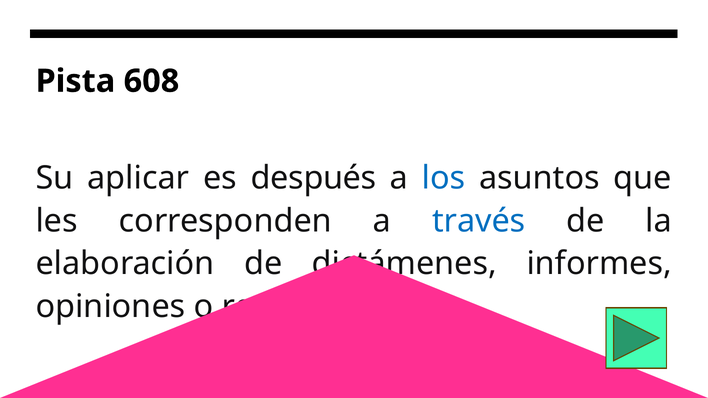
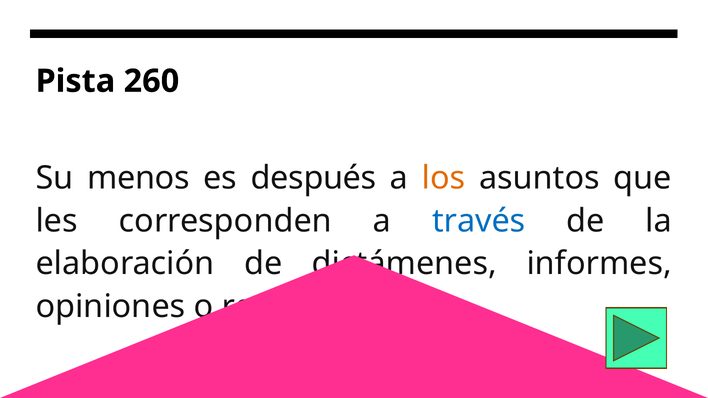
608: 608 -> 260 (151, 81)
aplicar: aplicar -> menos (138, 178)
los colour: blue -> orange (444, 178)
